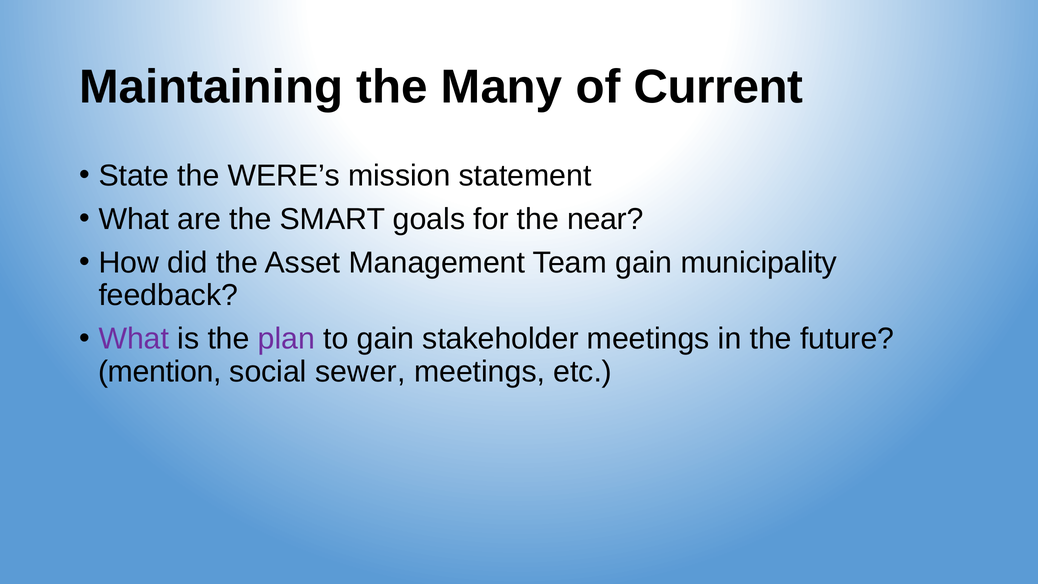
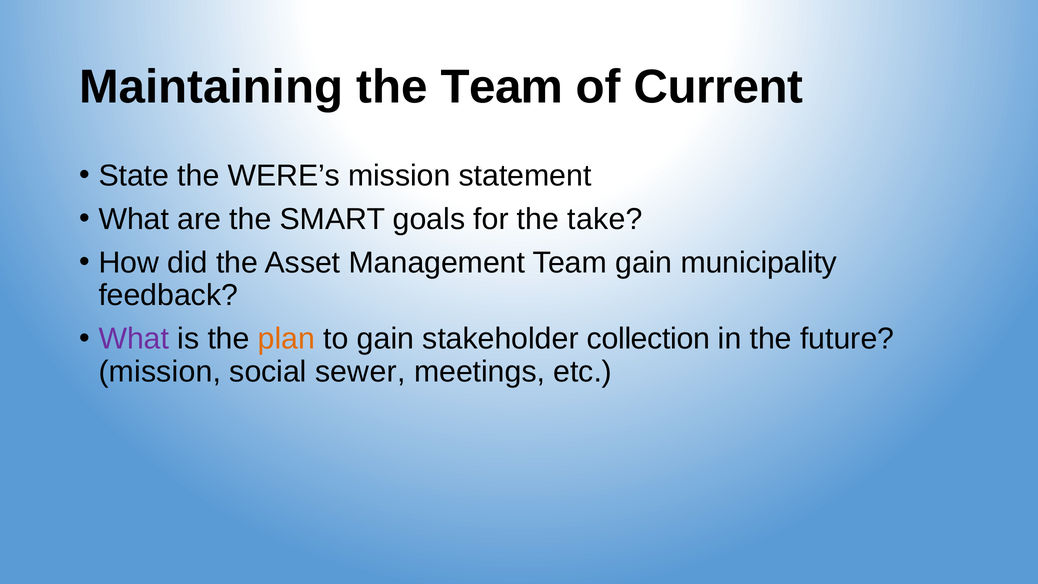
the Many: Many -> Team (502, 87)
near: near -> take (605, 219)
plan colour: purple -> orange (287, 339)
stakeholder meetings: meetings -> collection (648, 339)
mention: mention -> mission (160, 371)
